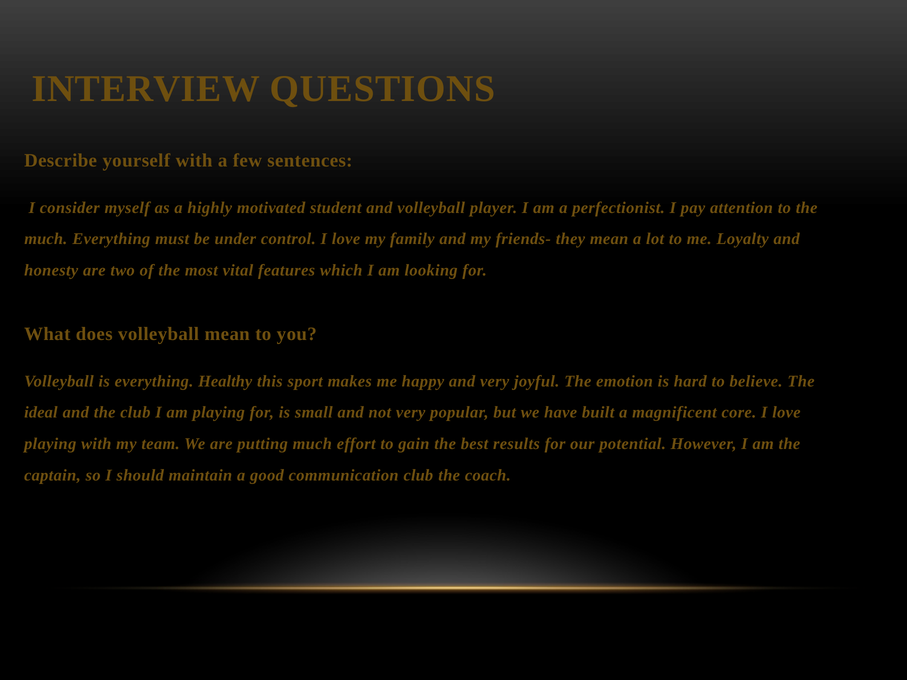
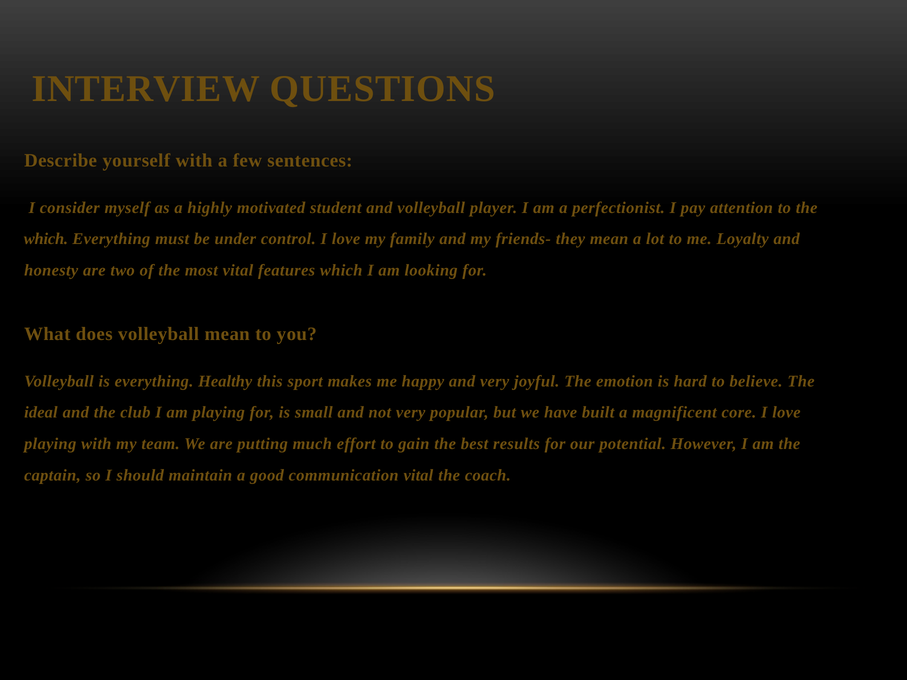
much: much -> which (46, 239)
communication club: club -> vital (418, 476)
